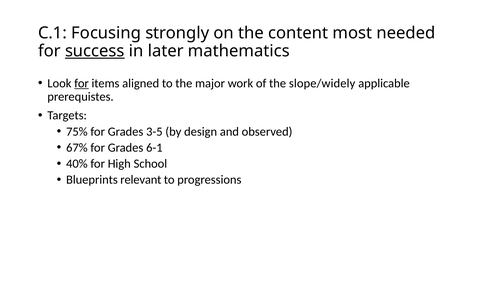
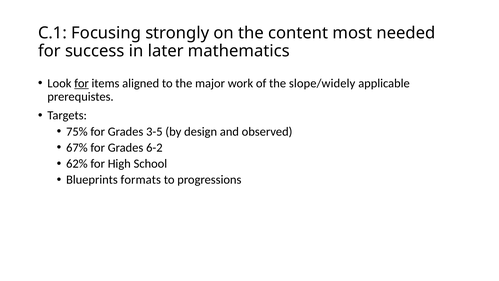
success underline: present -> none (95, 51)
6-1: 6-1 -> 6-2 (154, 148)
40%: 40% -> 62% (77, 164)
relevant: relevant -> formats (141, 180)
